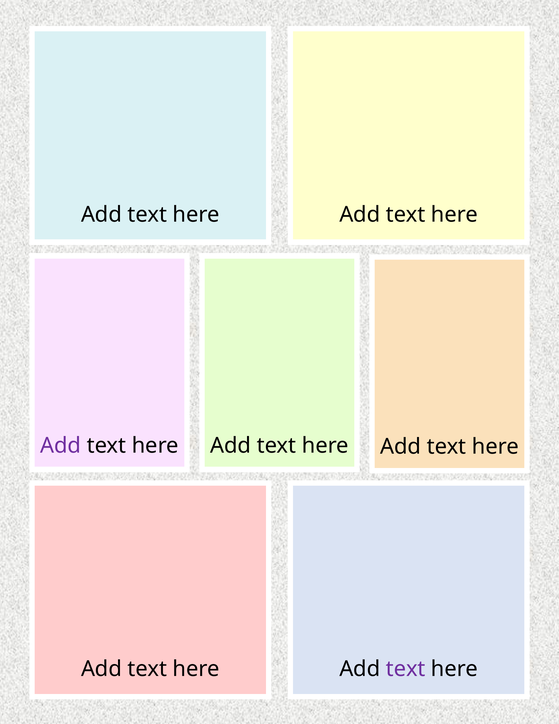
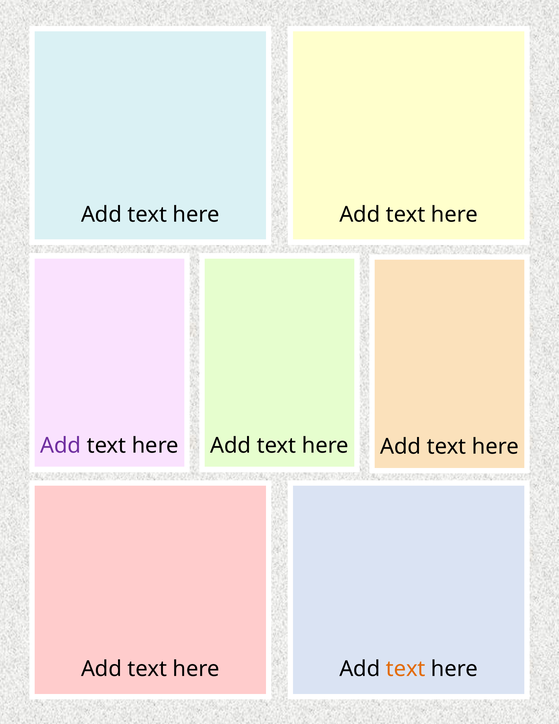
text colour: purple -> orange (406, 668)
